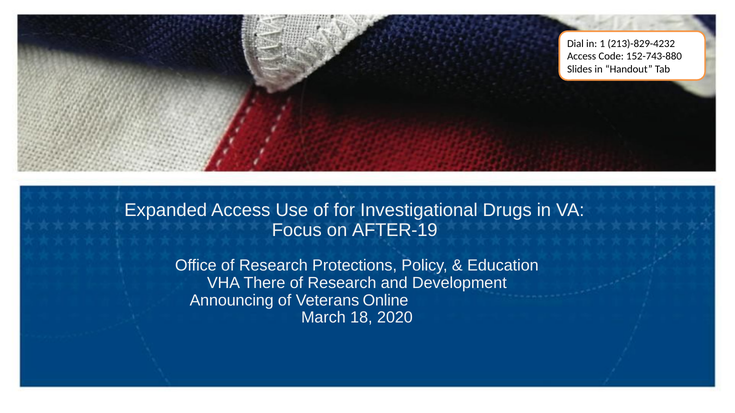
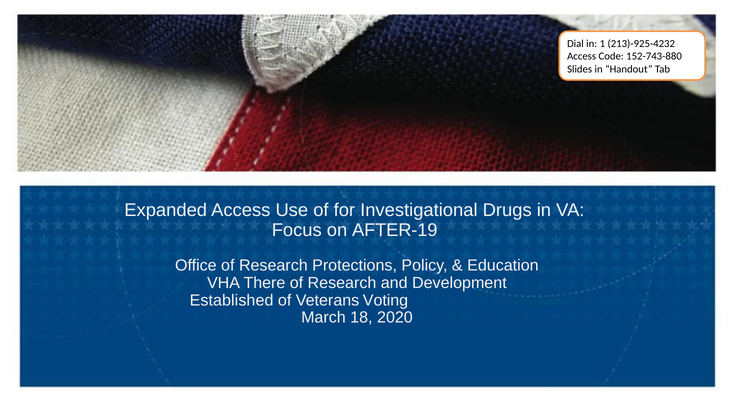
213)-829-4232: 213)-829-4232 -> 213)-925-4232 (641, 44)
Announcing: Announcing -> Established (232, 301)
Online: Online -> Voting (386, 301)
